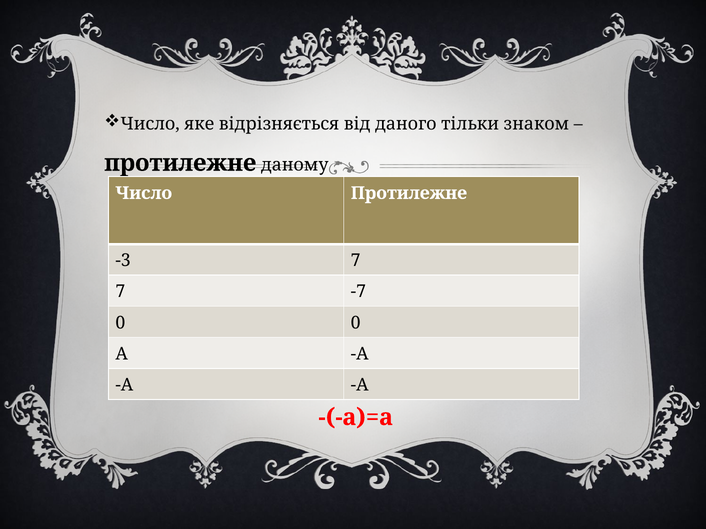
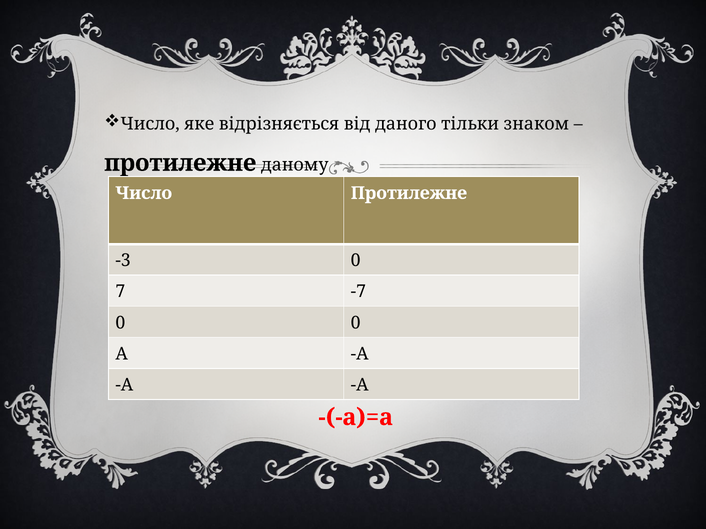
-3 7: 7 -> 0 (356, 261)
